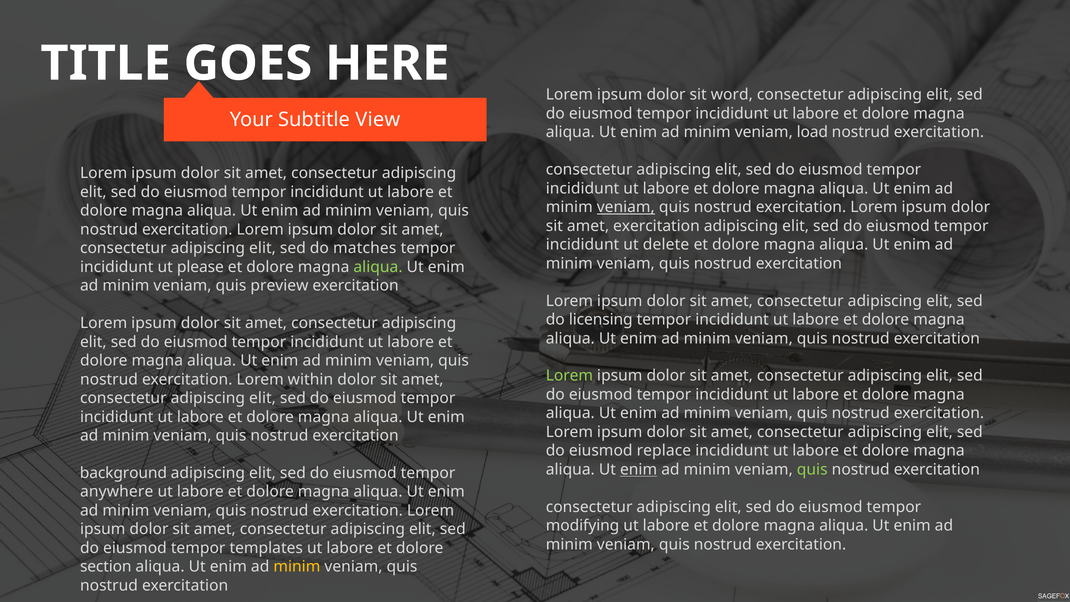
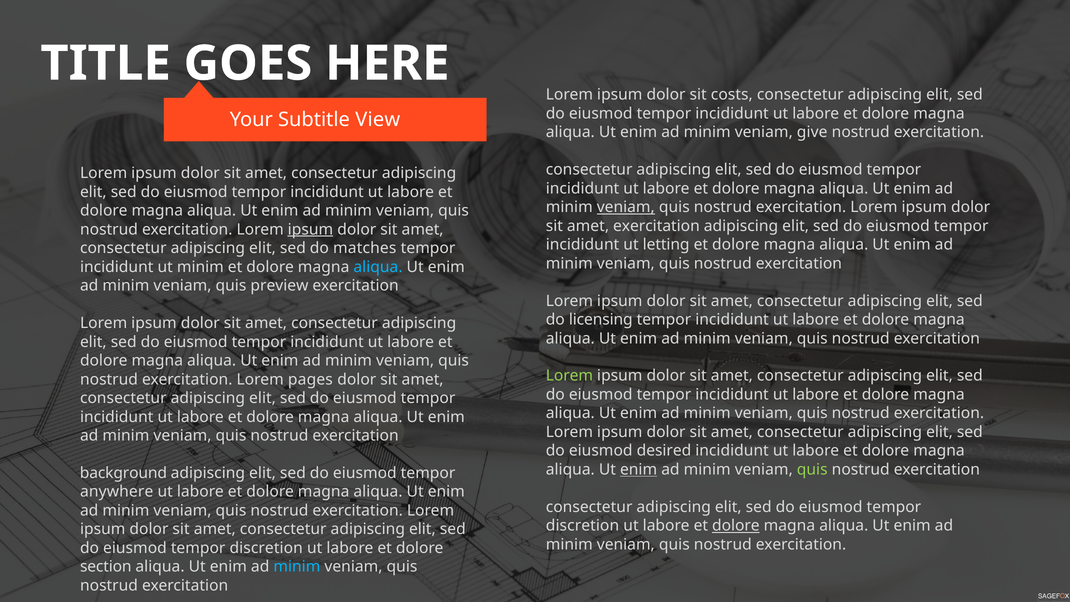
word: word -> costs (732, 95)
load: load -> give (812, 132)
ipsum underline: none -> present (310, 229)
delete: delete -> letting (666, 245)
ut please: please -> minim (200, 267)
aliqua colour: light green -> light blue (378, 267)
within: within -> pages (310, 379)
replace: replace -> desired (664, 451)
modifying: modifying -> discretion (582, 526)
dolore underline: none -> present (736, 526)
templates: templates -> discretion (266, 548)
minim colour: yellow -> light blue (297, 567)
